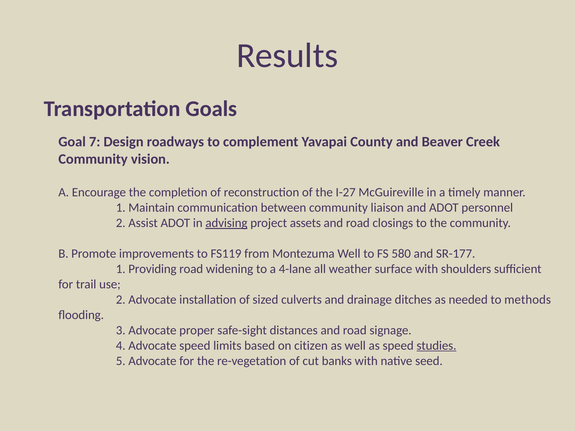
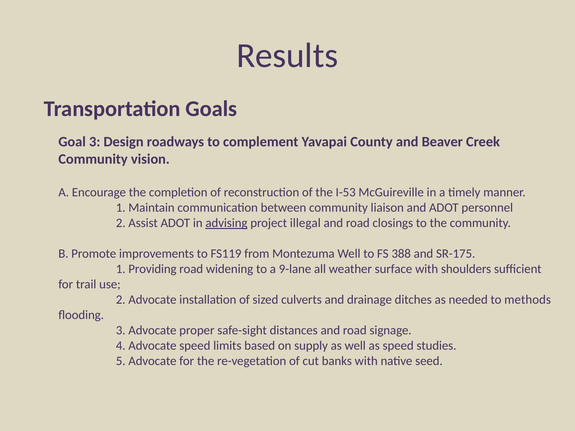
Goal 7: 7 -> 3 (95, 142)
I-27: I-27 -> I-53 (346, 192)
assets: assets -> illegal (305, 223)
580: 580 -> 388 (401, 254)
SR-177: SR-177 -> SR-175 (456, 254)
4-lane: 4-lane -> 9-lane (295, 269)
citizen: citizen -> supply (311, 346)
studies underline: present -> none (436, 346)
